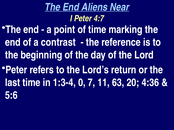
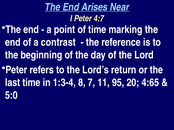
Aliens: Aliens -> Arises (94, 7)
0: 0 -> 8 (82, 83)
63: 63 -> 95 (118, 83)
4:36: 4:36 -> 4:65 (150, 83)
5:6: 5:6 -> 5:0 (11, 96)
